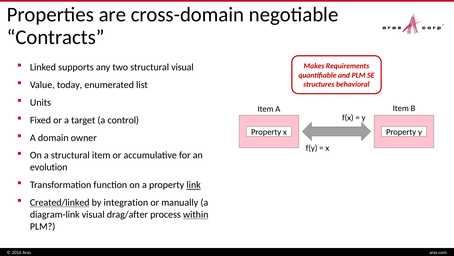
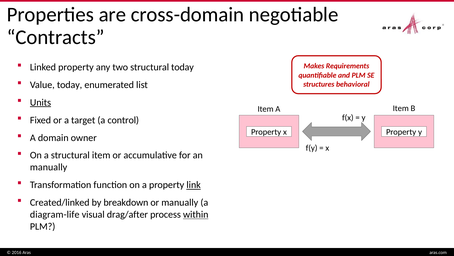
Linked supports: supports -> property (76, 67)
structural visual: visual -> today (182, 67)
Units underline: none -> present (41, 102)
evolution: evolution -> manually (49, 167)
Created/linked underline: present -> none (60, 202)
integration: integration -> breakdown (126, 202)
diagram-link: diagram-link -> diagram-life (55, 214)
